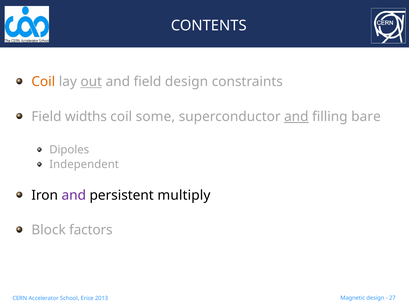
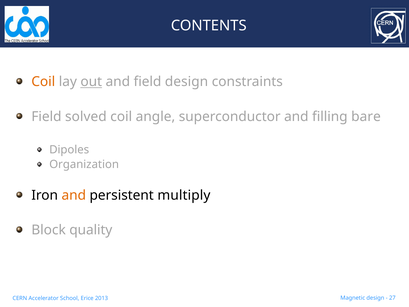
widths: widths -> solved (86, 117)
some: some -> angle (155, 117)
and underline: present -> none (296, 117)
Independent: Independent -> Organization (84, 164)
and colour: purple -> orange (74, 195)
factors: factors -> quality (91, 230)
